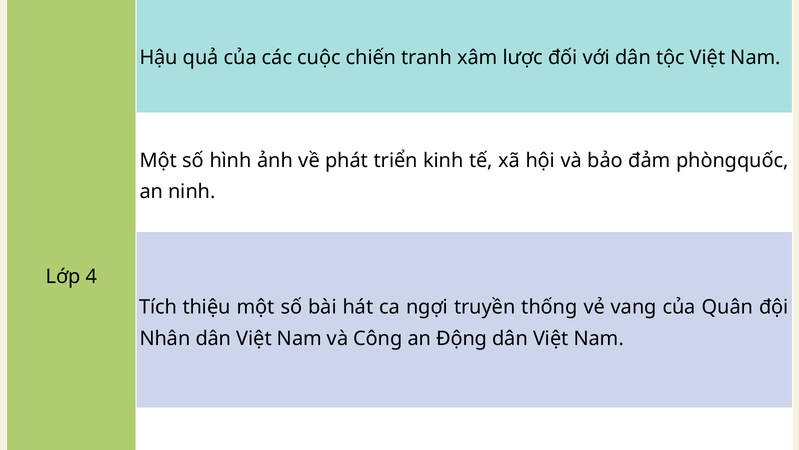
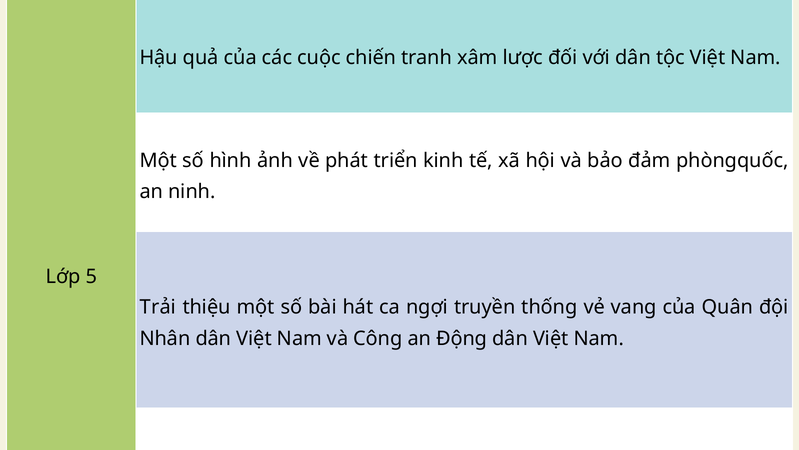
4: 4 -> 5 (91, 276)
Tích: Tích -> Trải (158, 307)
